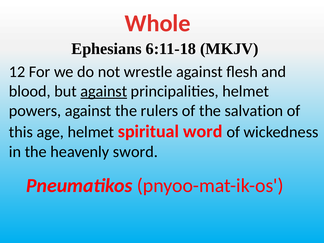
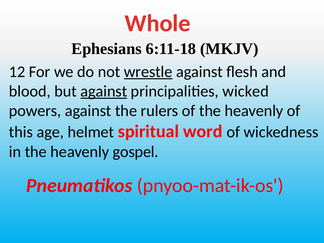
wrestle underline: none -> present (148, 72)
principalities helmet: helmet -> wicked (246, 91)
of the salvation: salvation -> heavenly (254, 111)
sword: sword -> gospel (136, 152)
